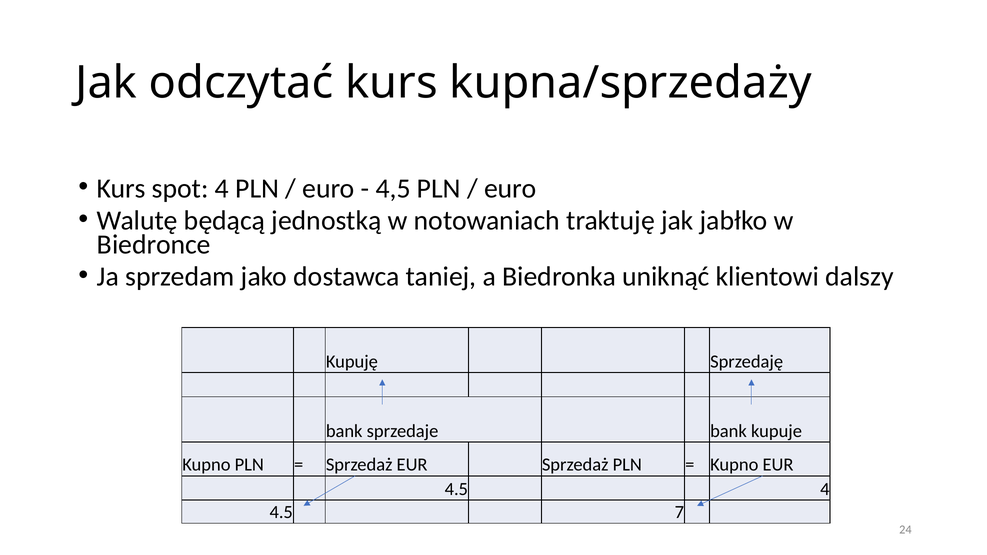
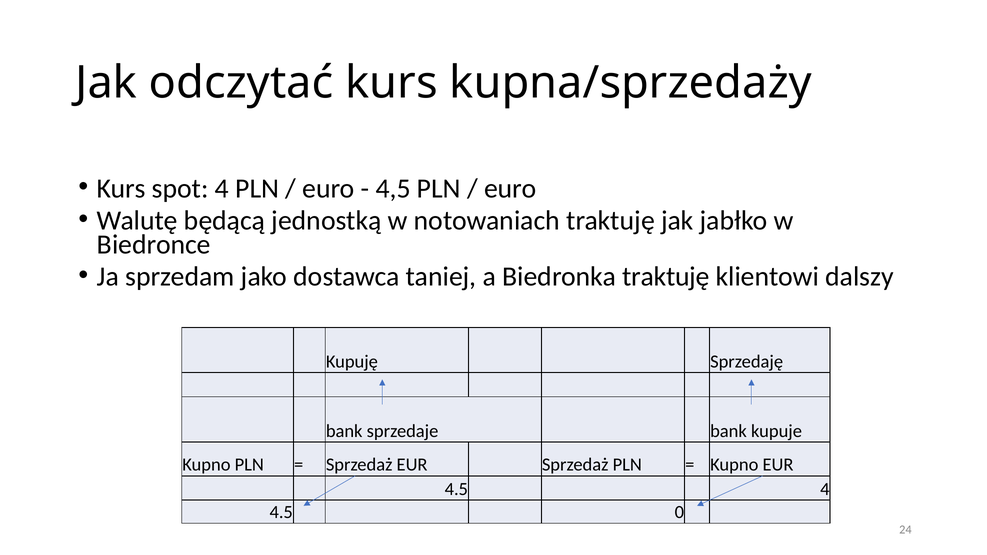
Biedronka uniknąć: uniknąć -> traktuję (666, 277)
7: 7 -> 0 (679, 512)
